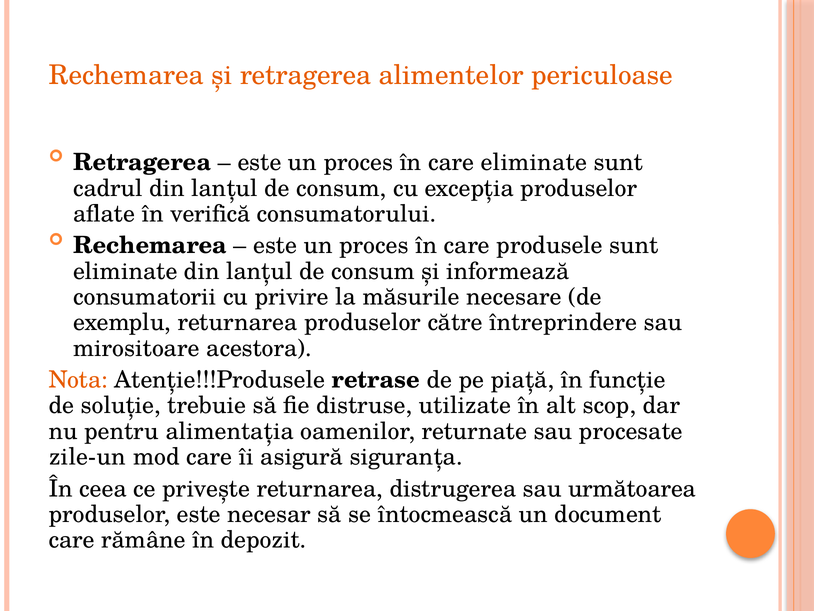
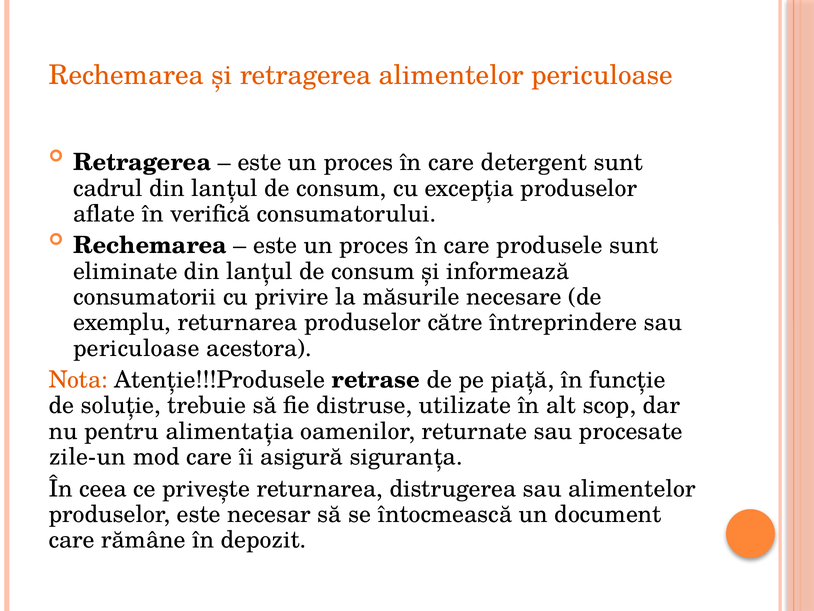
care eliminate: eliminate -> detergent (534, 162)
mirositoare: mirositoare -> periculoase (136, 348)
sau următoarea: următoarea -> alimentelor (632, 488)
